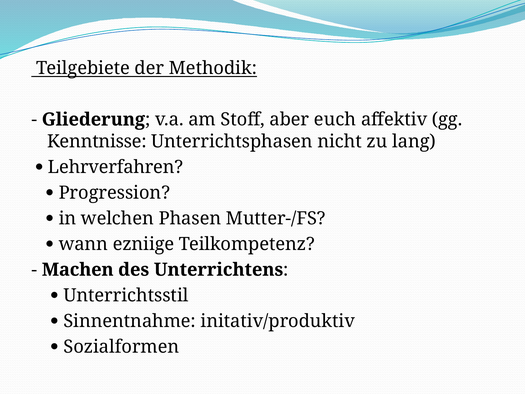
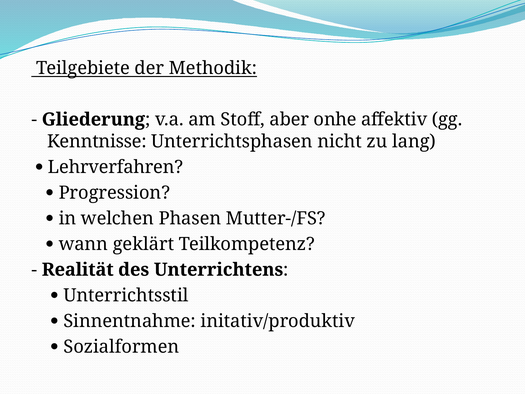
euch: euch -> onhe (335, 119)
ezniige: ezniige -> geklärt (143, 244)
Machen: Machen -> Realität (78, 270)
